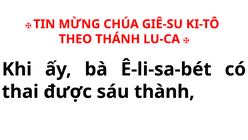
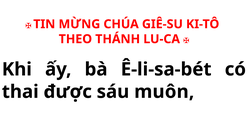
thành: thành -> muôn (164, 91)
